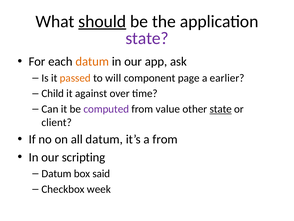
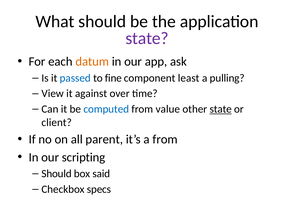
should underline: present -> none (102, 21)
passed colour: orange -> blue (75, 78)
will: will -> fine (113, 78)
page: page -> least (189, 78)
earlier: earlier -> pulling (227, 78)
Child: Child -> View (53, 93)
computed colour: purple -> blue (106, 109)
all datum: datum -> parent (104, 139)
Datum: Datum -> Should (57, 173)
week: week -> specs (99, 189)
